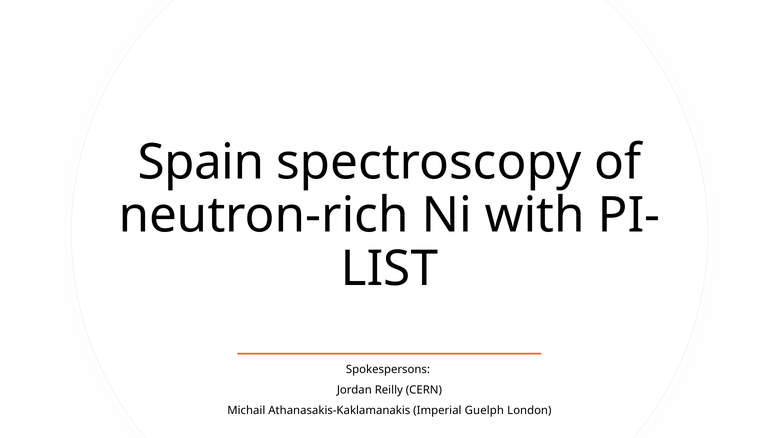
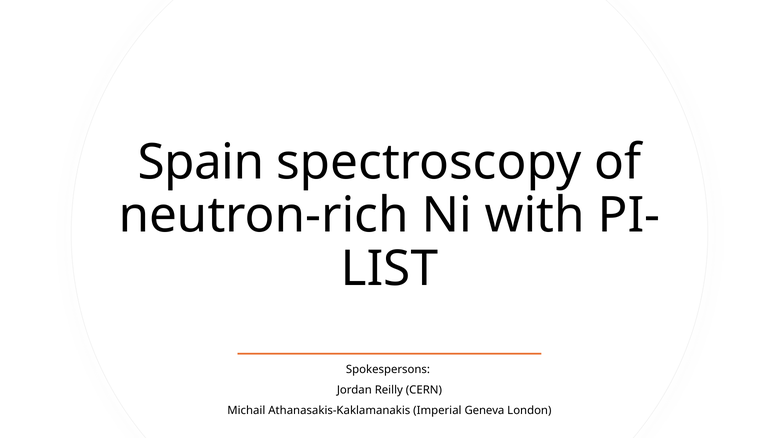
Guelph: Guelph -> Geneva (484, 410)
